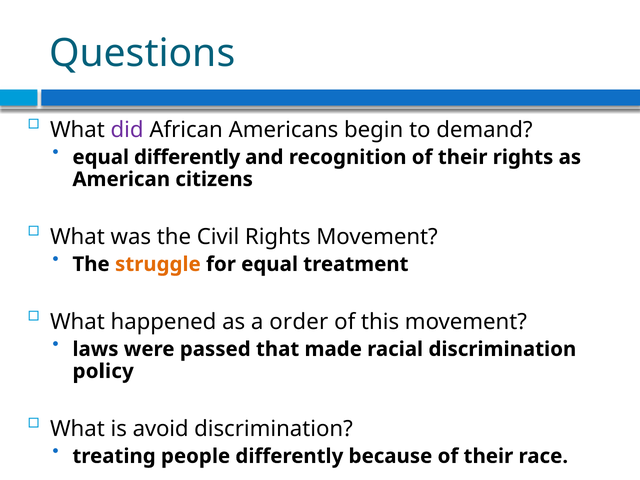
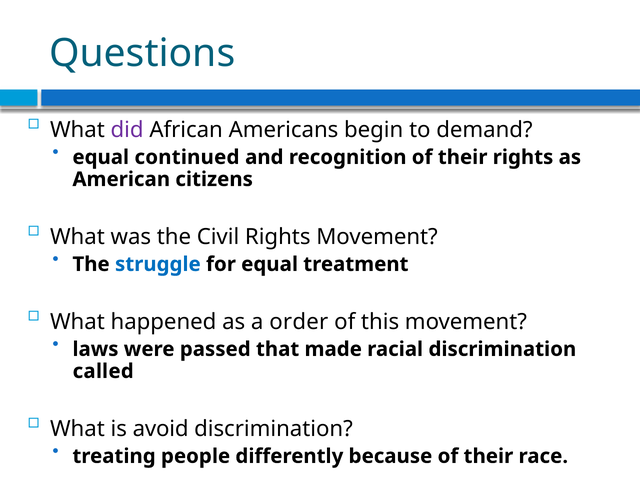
equal differently: differently -> continued (187, 157)
struggle colour: orange -> blue (158, 264)
policy: policy -> called (103, 371)
